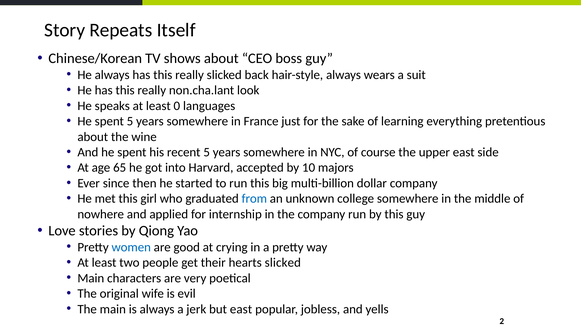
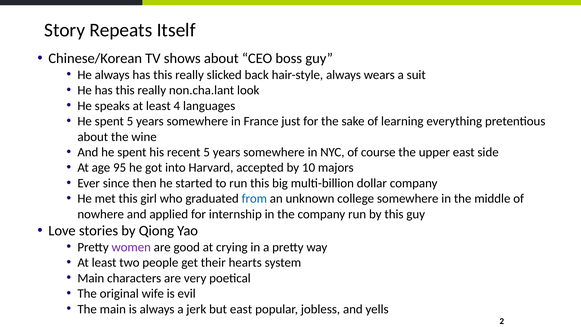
0: 0 -> 4 (177, 106)
65: 65 -> 95 (120, 168)
women colour: blue -> purple (131, 247)
hearts slicked: slicked -> system (283, 262)
